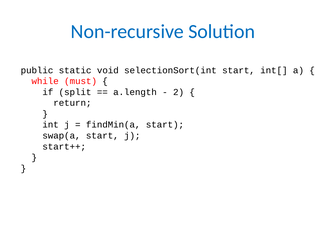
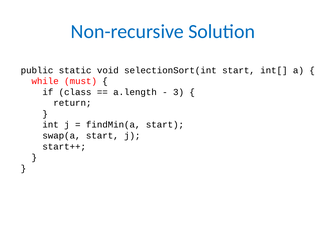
split: split -> class (75, 92)
2: 2 -> 3 (179, 92)
